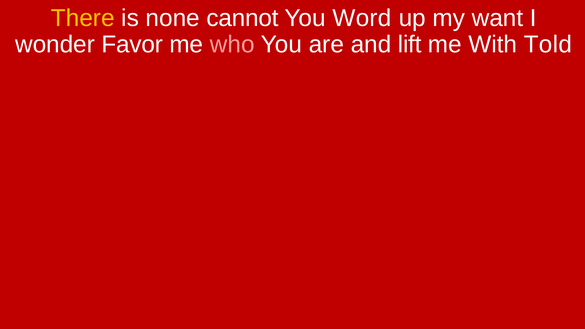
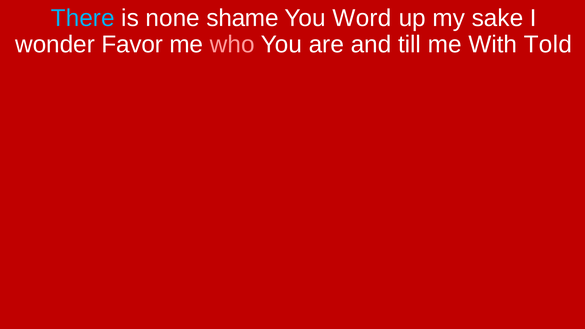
There colour: yellow -> light blue (83, 18)
cannot: cannot -> shame (243, 18)
want: want -> sake (498, 18)
lift: lift -> till (410, 44)
